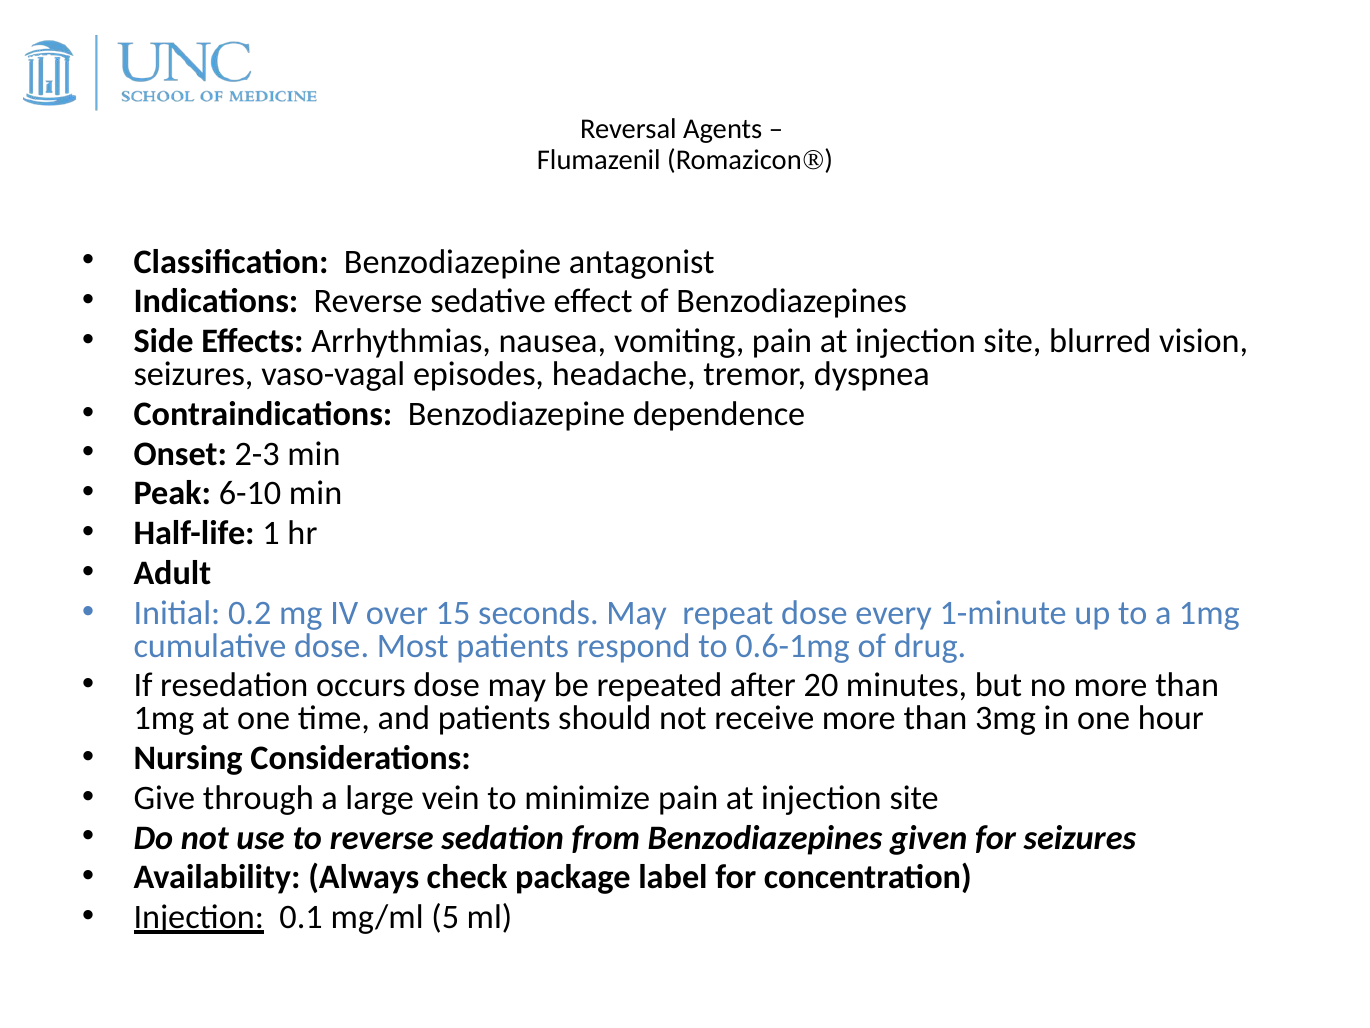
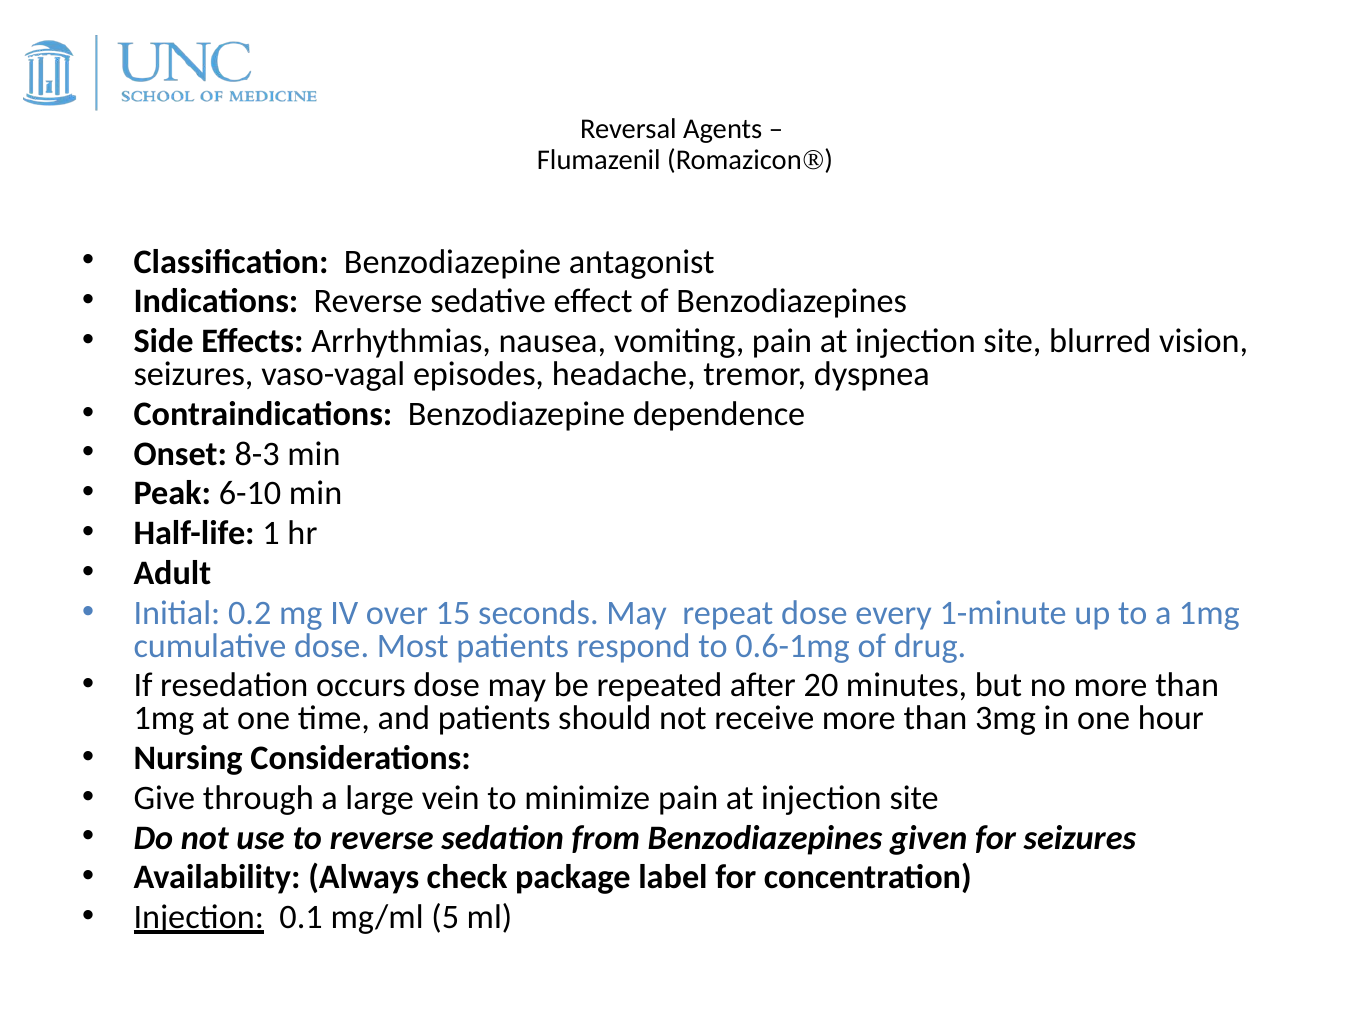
2-3: 2-3 -> 8-3 (257, 454)
